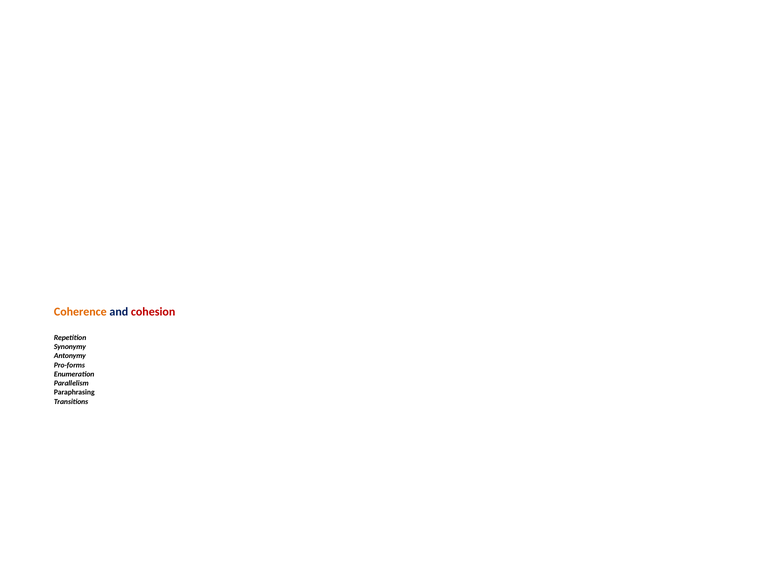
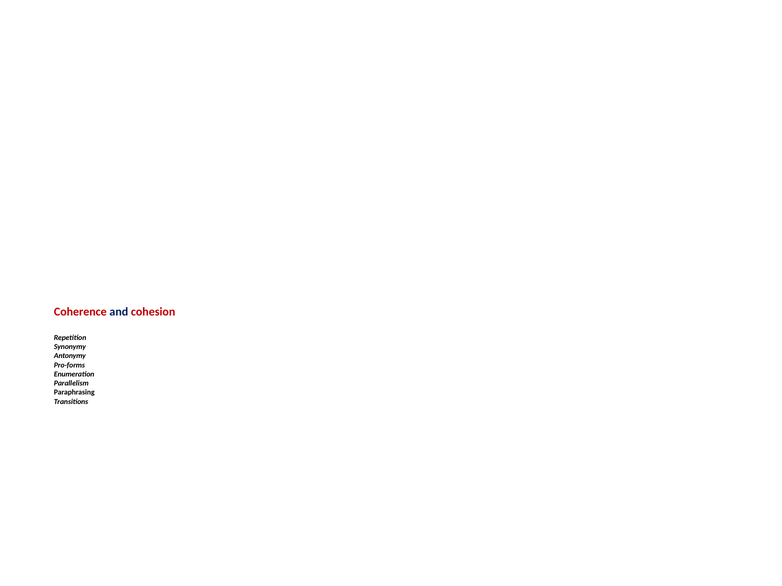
Coherence colour: orange -> red (80, 312)
